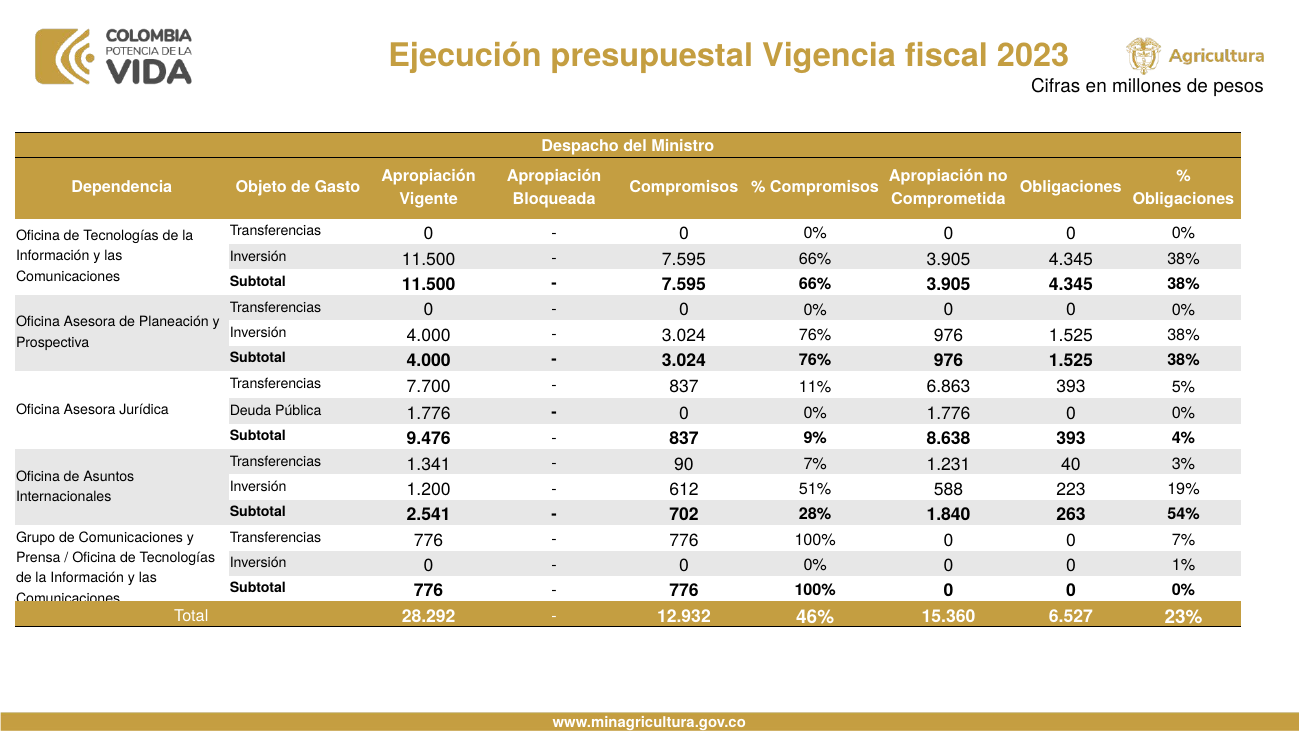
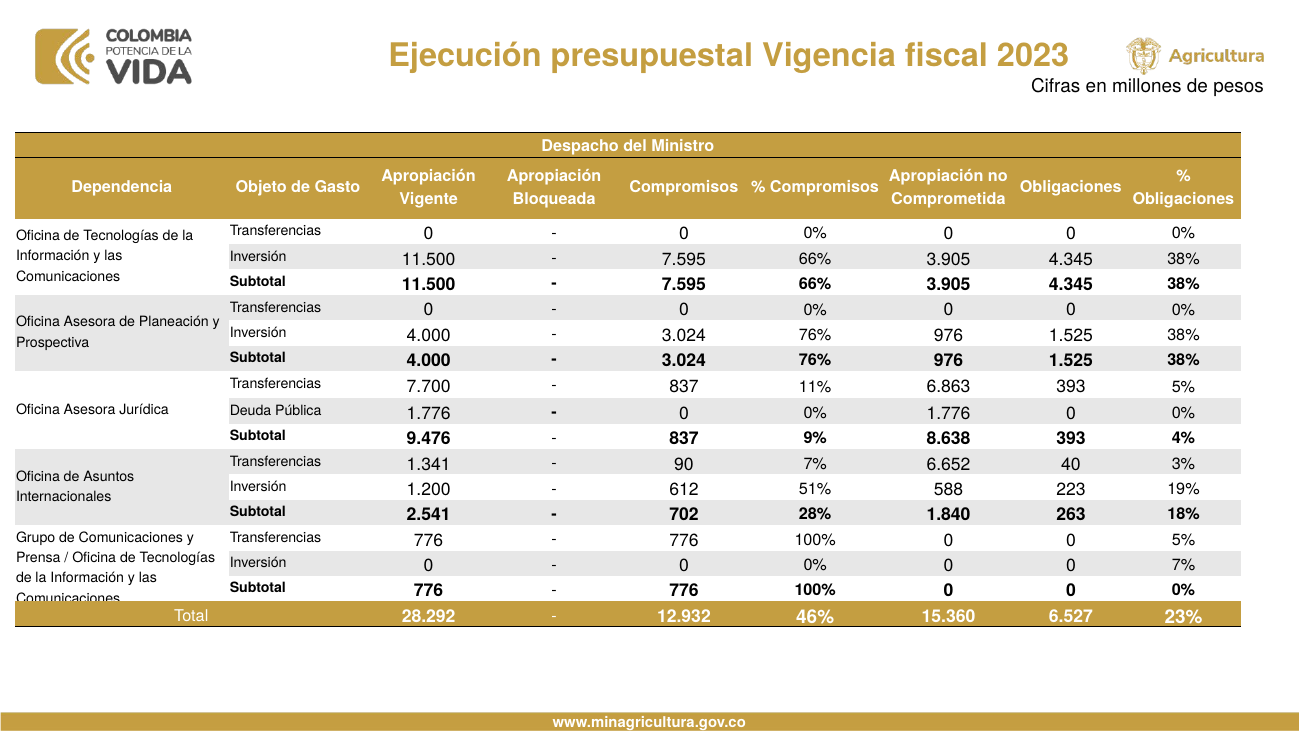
1.231: 1.231 -> 6.652 (949, 464)
54%: 54% -> 18% (1184, 514)
0 7%: 7% -> 5% (1184, 540)
0 1%: 1% -> 7% (1184, 565)
